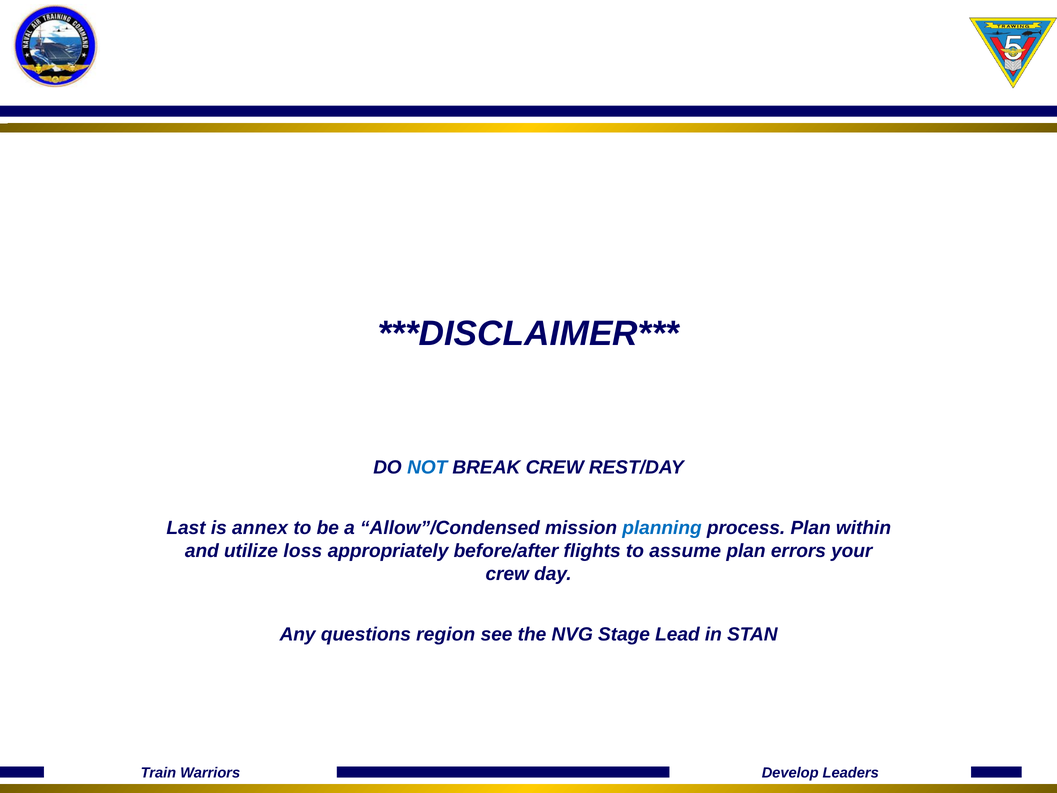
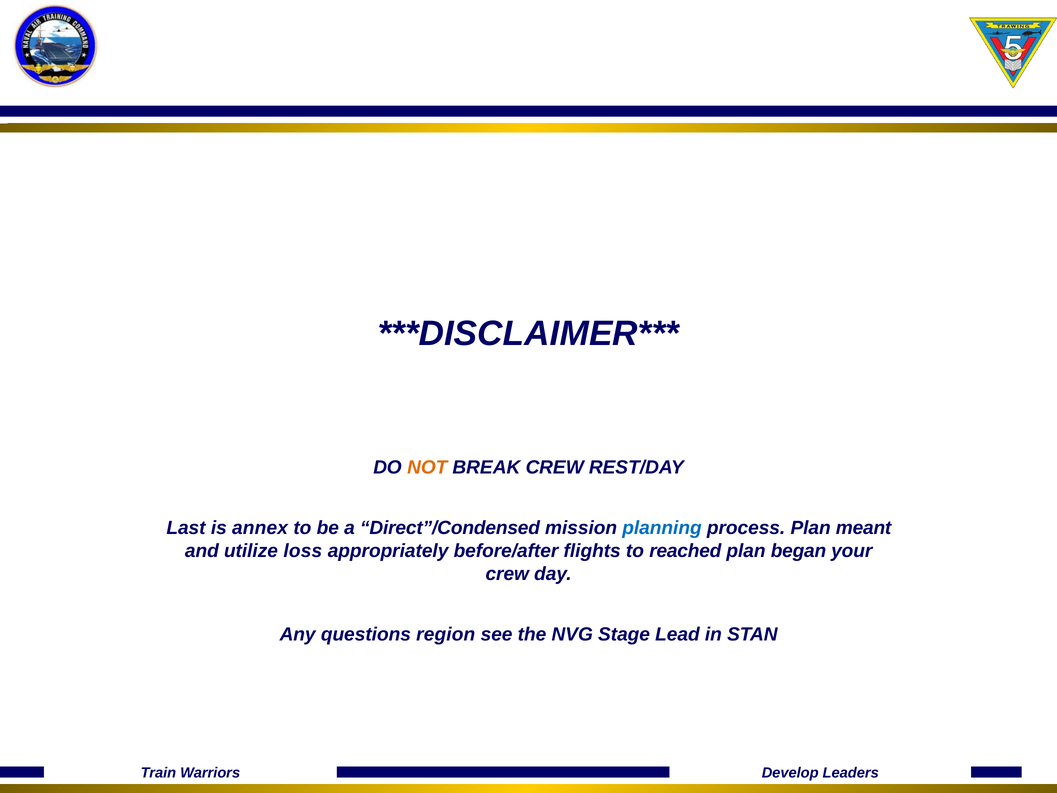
NOT colour: blue -> orange (427, 467)
Allow”/Condensed: Allow”/Condensed -> Direct”/Condensed (450, 528)
within: within -> meant (864, 528)
assume: assume -> reached (685, 551)
errors: errors -> began (798, 551)
